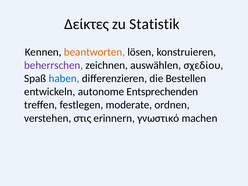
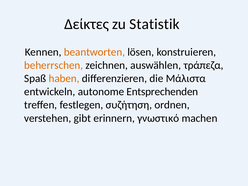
beherrschen colour: purple -> orange (54, 65)
σχεδίου: σχεδίου -> τράπεζα (204, 65)
haben colour: blue -> orange (64, 78)
Bestellen: Bestellen -> Μάλιστα (186, 78)
moderate: moderate -> συζήτηση (129, 105)
στις: στις -> gibt (82, 118)
